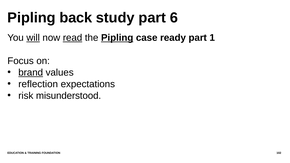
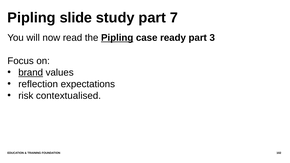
back: back -> slide (76, 18)
6: 6 -> 7 (174, 18)
will underline: present -> none (33, 38)
read underline: present -> none (73, 38)
1: 1 -> 3 (212, 38)
misunderstood: misunderstood -> contextualised (68, 96)
